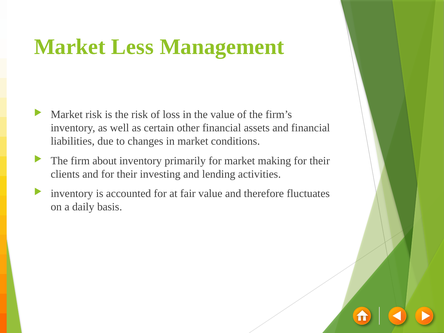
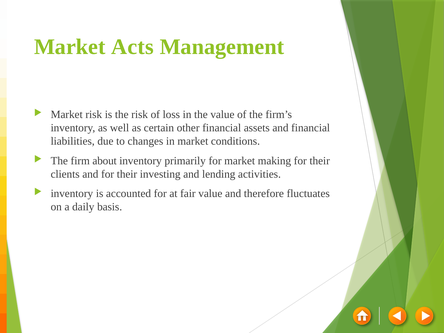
Less: Less -> Acts (132, 47)
